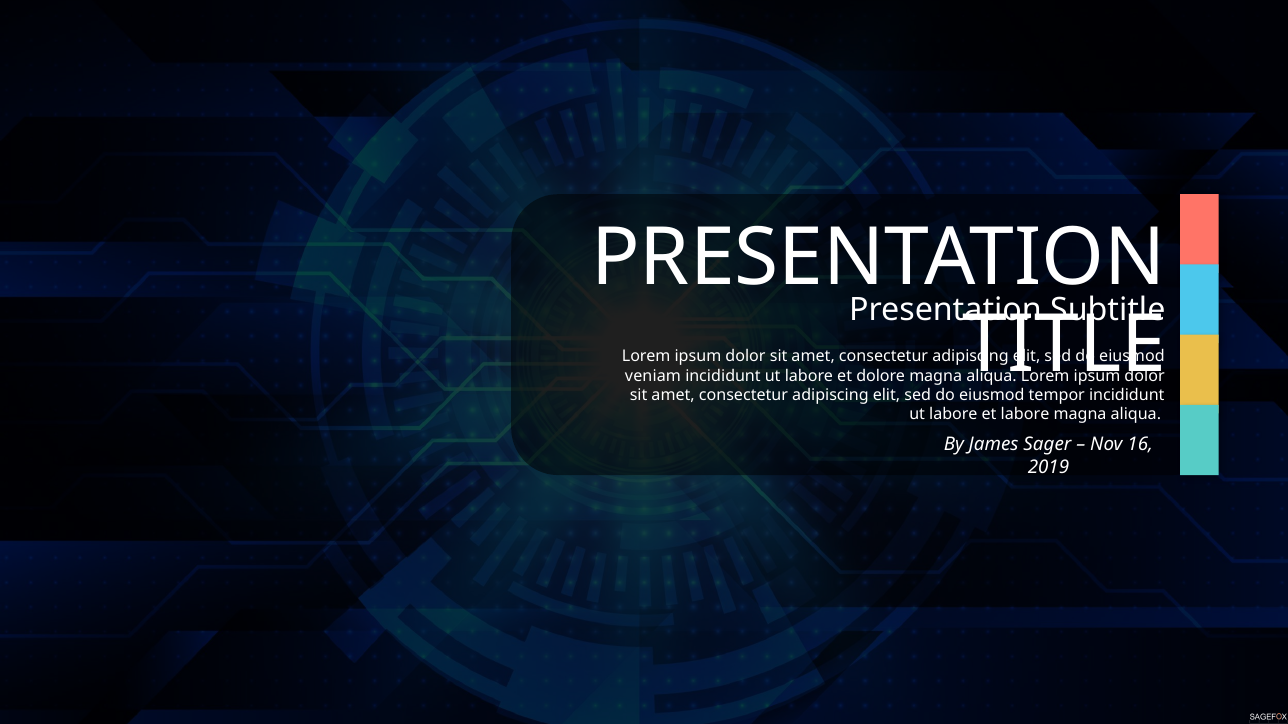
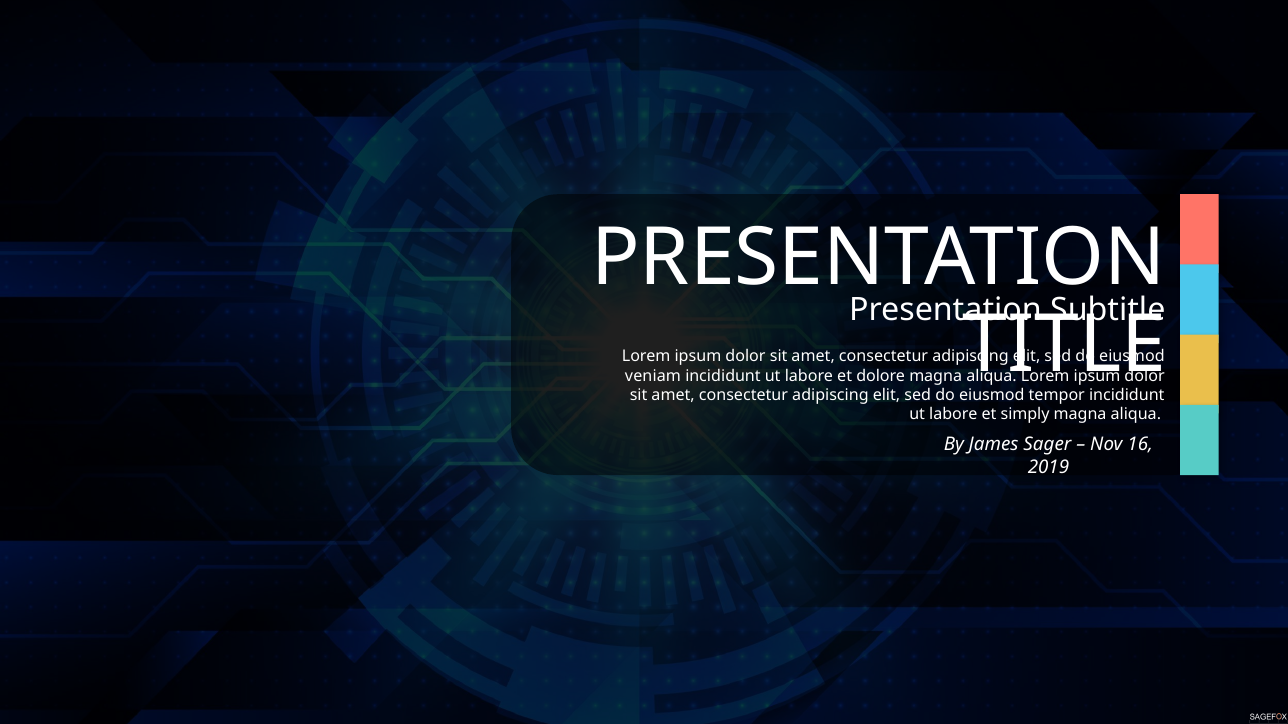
et labore: labore -> simply (1025, 415)
